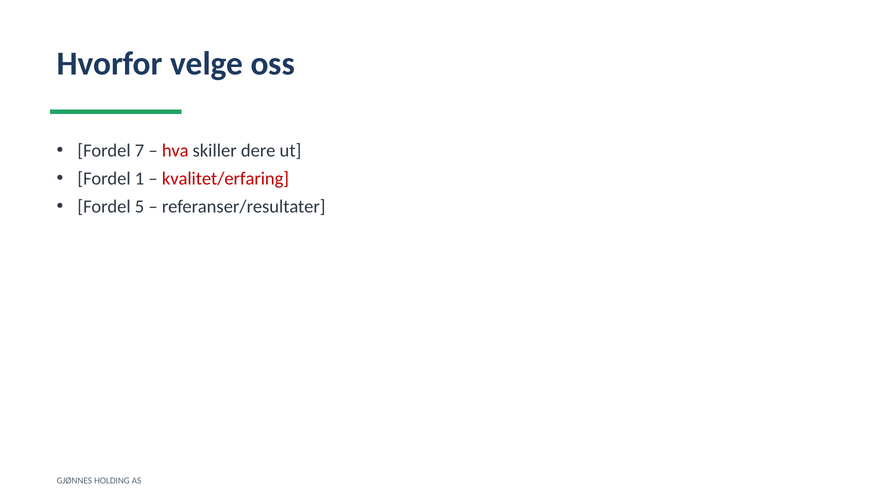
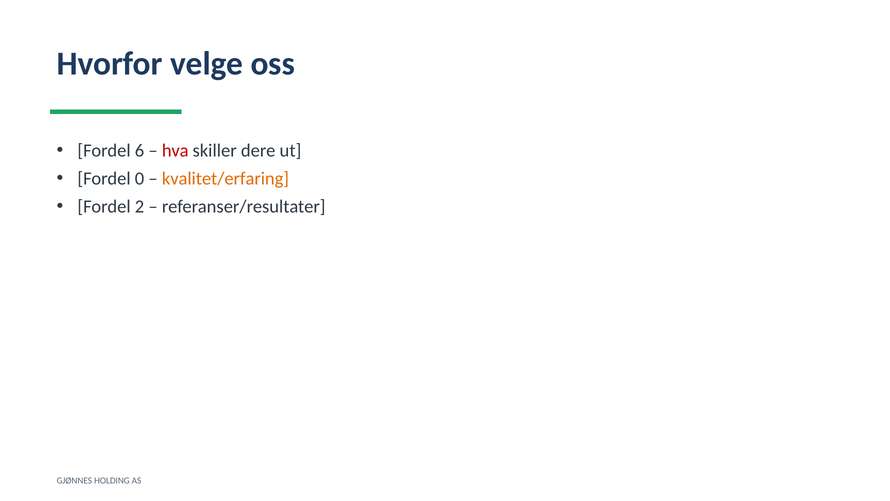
7: 7 -> 6 (140, 151)
1: 1 -> 0 (140, 179)
kvalitet/erfaring colour: red -> orange (225, 179)
5: 5 -> 2 (140, 206)
